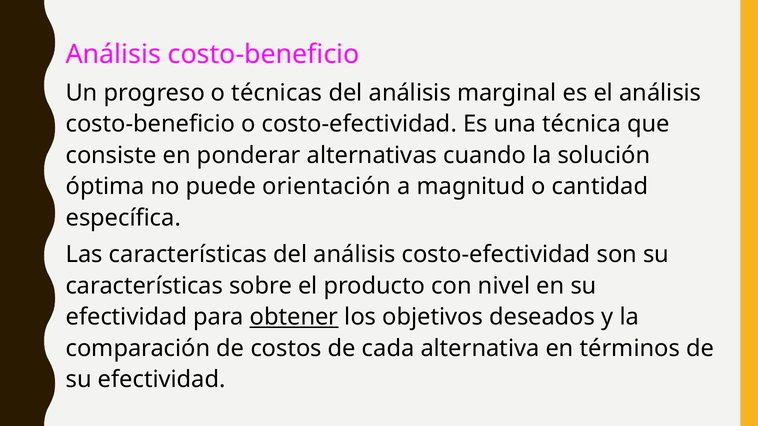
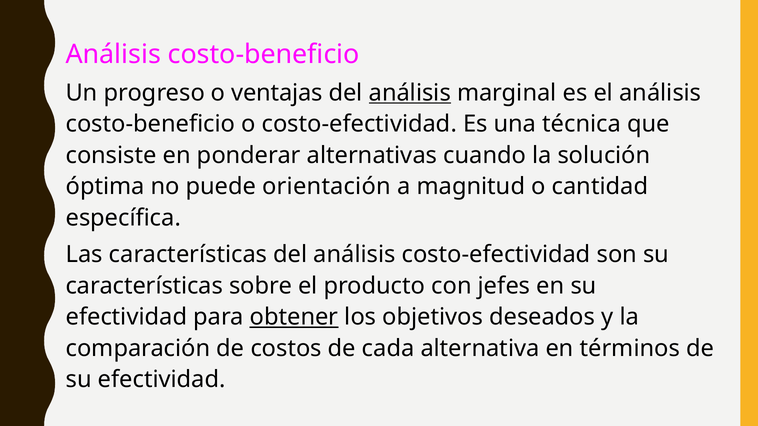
técnicas: técnicas -> ventajas (277, 93)
análisis underline: none -> present (410, 93)
nivel: nivel -> jefes (504, 286)
